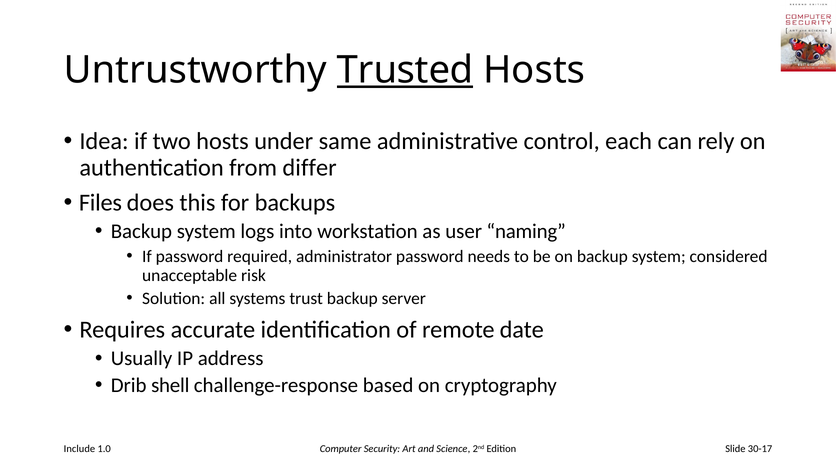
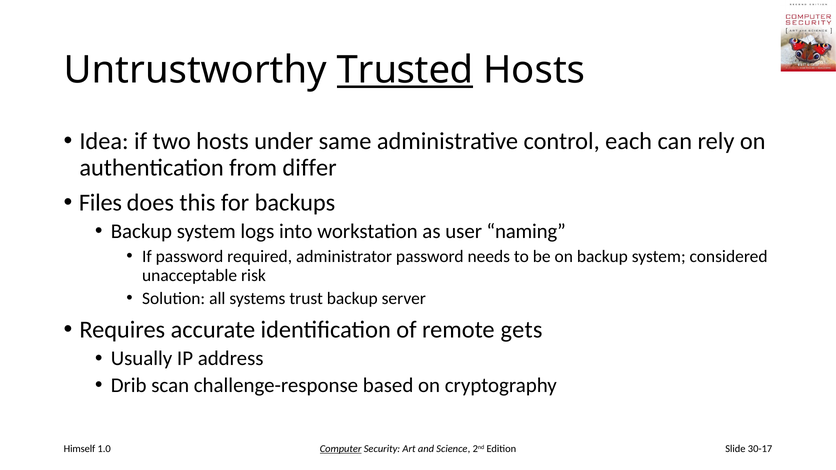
date: date -> gets (522, 330)
shell: shell -> scan (170, 386)
Include: Include -> Himself (80, 449)
Computer underline: none -> present (341, 449)
